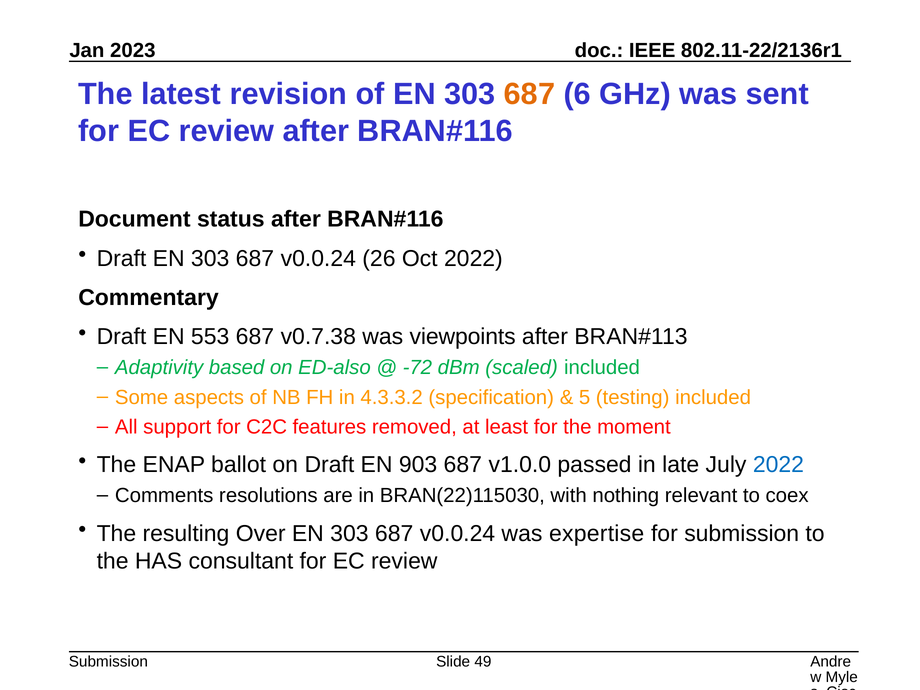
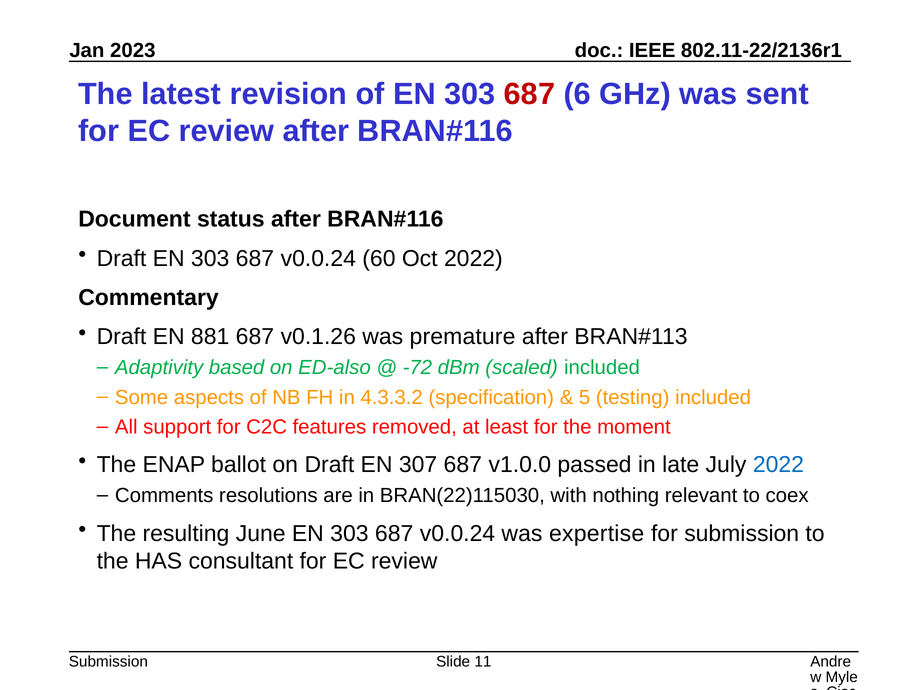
687 colour: orange -> red (530, 94)
26: 26 -> 60 (379, 258)
553: 553 -> 881 (210, 337)
v0.7.38: v0.7.38 -> v0.1.26 (318, 337)
viewpoints: viewpoints -> premature (463, 337)
903: 903 -> 307 (418, 465)
Over: Over -> June (261, 533)
49: 49 -> 11 (483, 662)
